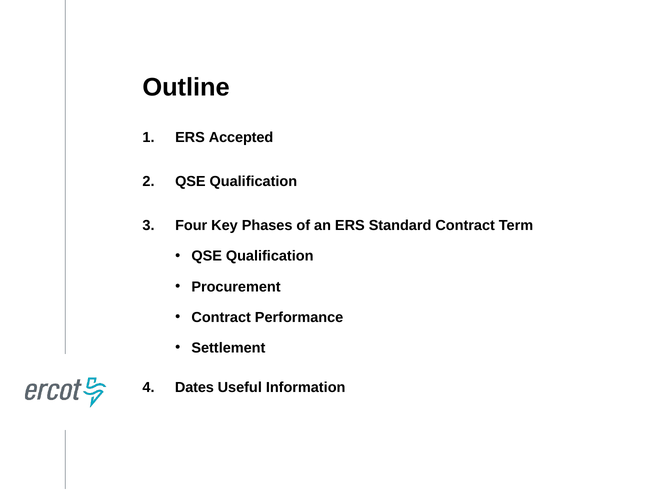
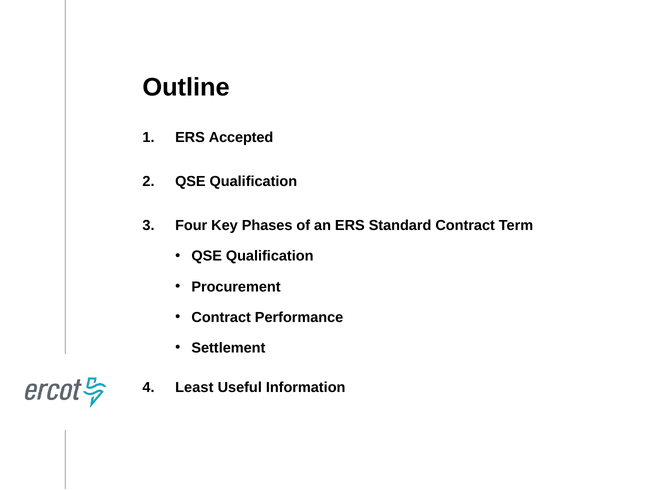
Dates: Dates -> Least (194, 387)
